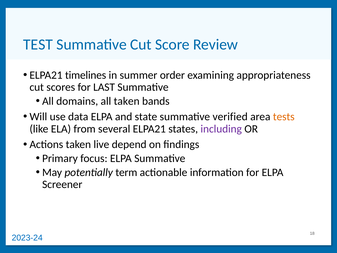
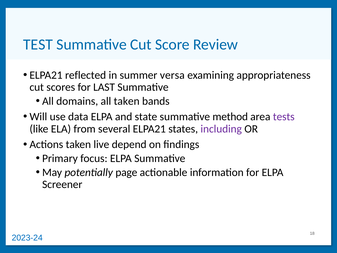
timelines: timelines -> reflected (86, 75)
order: order -> versa (172, 75)
verified: verified -> method (230, 117)
tests colour: orange -> purple (284, 117)
term: term -> page (126, 172)
